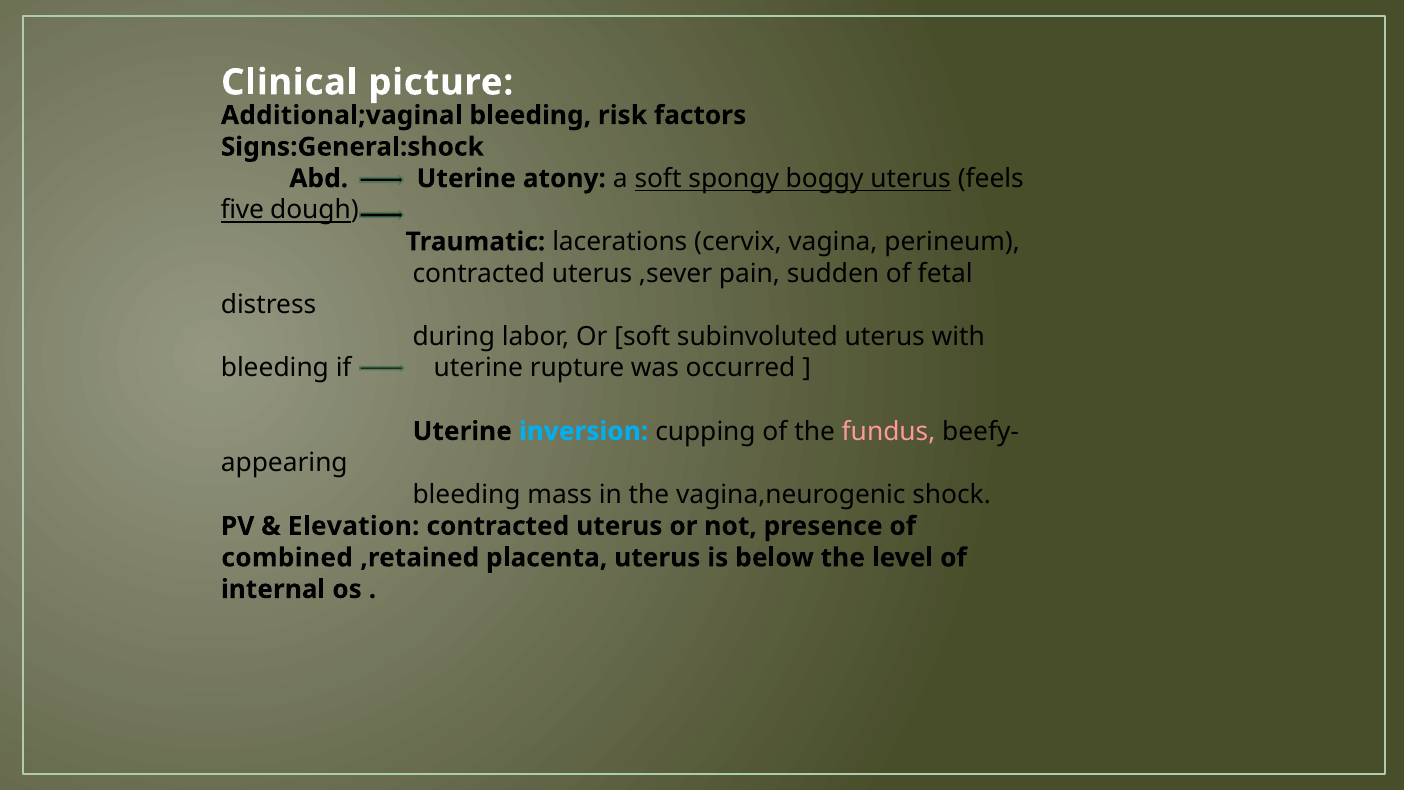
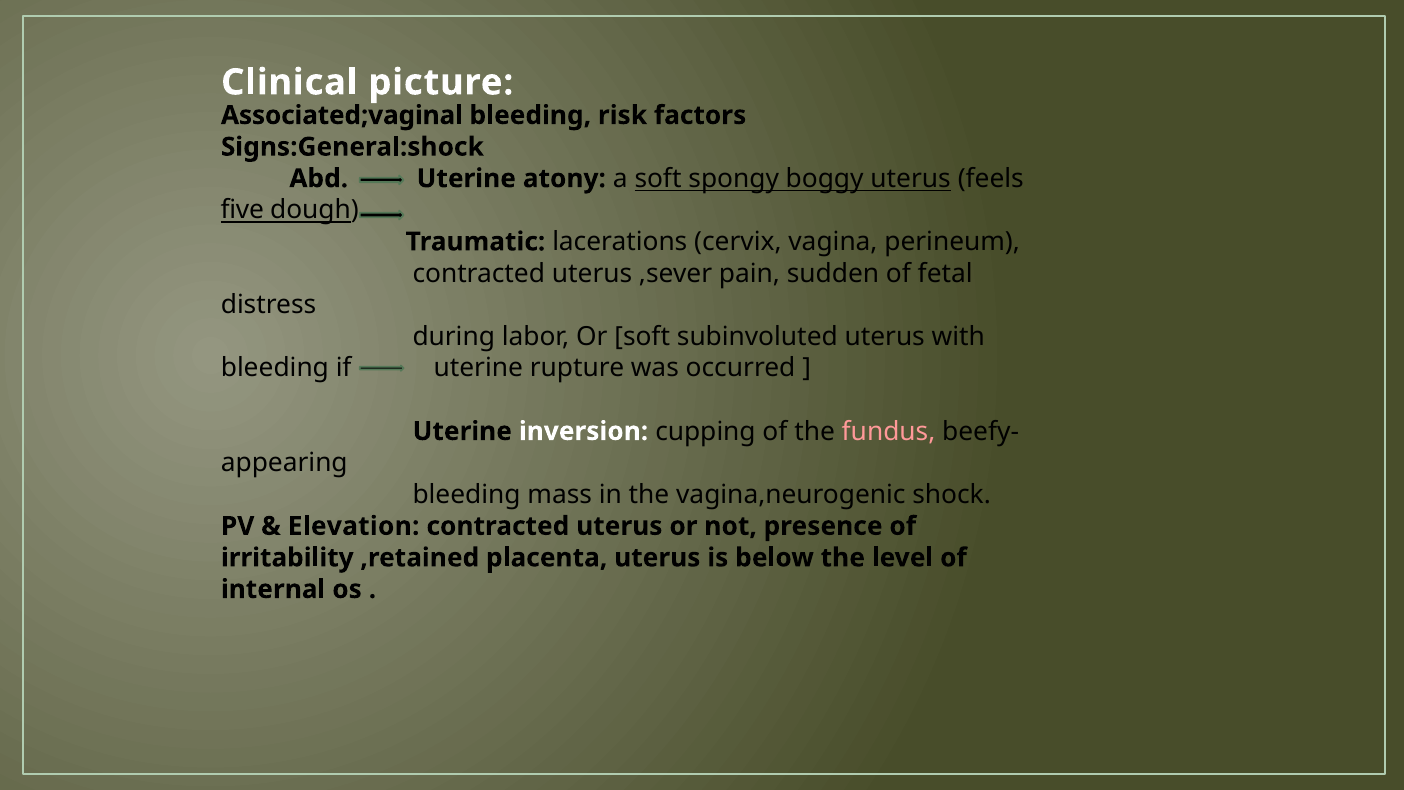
Additional;vaginal: Additional;vaginal -> Associated;vaginal (342, 115)
inversion colour: light blue -> white (584, 431)
combined: combined -> irritability (287, 558)
